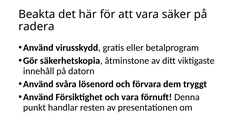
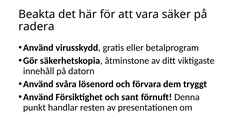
och vara: vara -> sant (130, 97)
